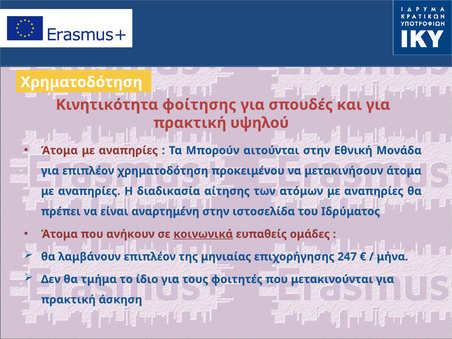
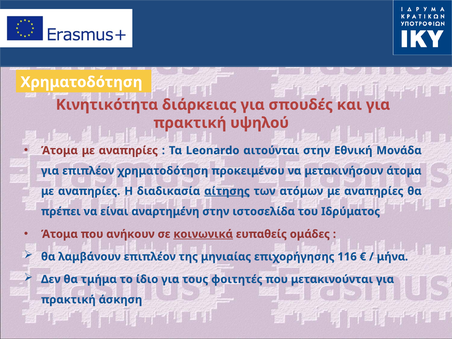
φοίτησης: φοίτησης -> διάρκειας (199, 105)
Μπορούν: Μπορούν -> Leonardo (213, 150)
αίτησης underline: none -> present (227, 191)
247: 247 -> 116 (347, 257)
